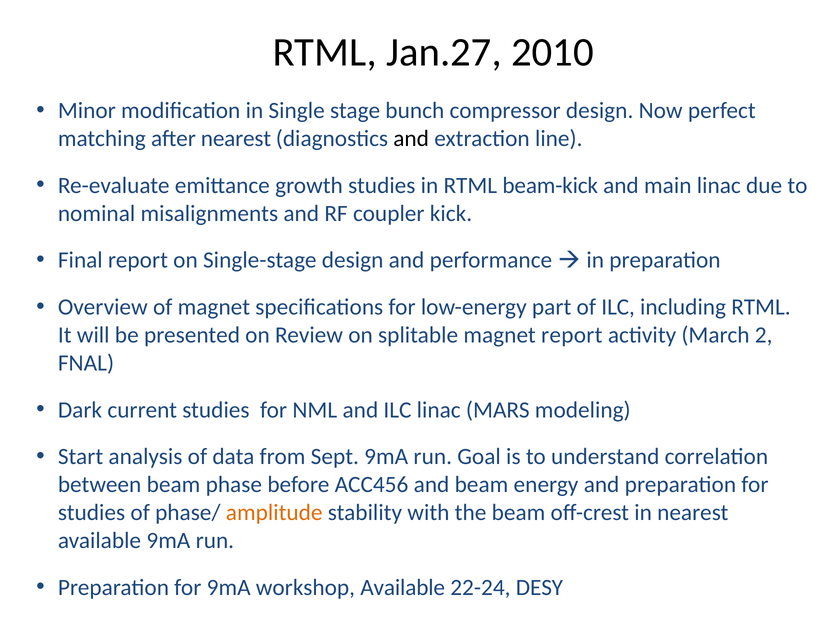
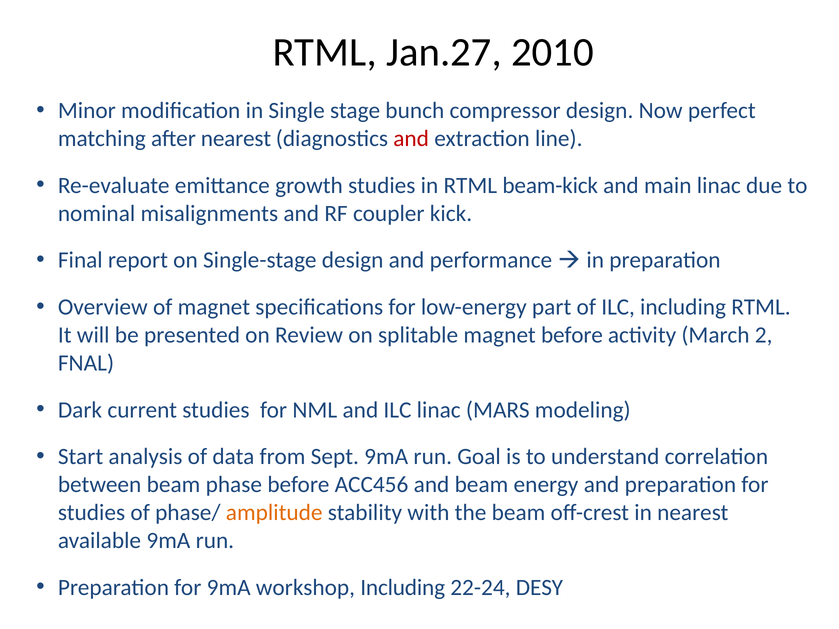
and colour: black -> red (411, 139)
magnet report: report -> before (572, 335)
workshop Available: Available -> Including (403, 588)
